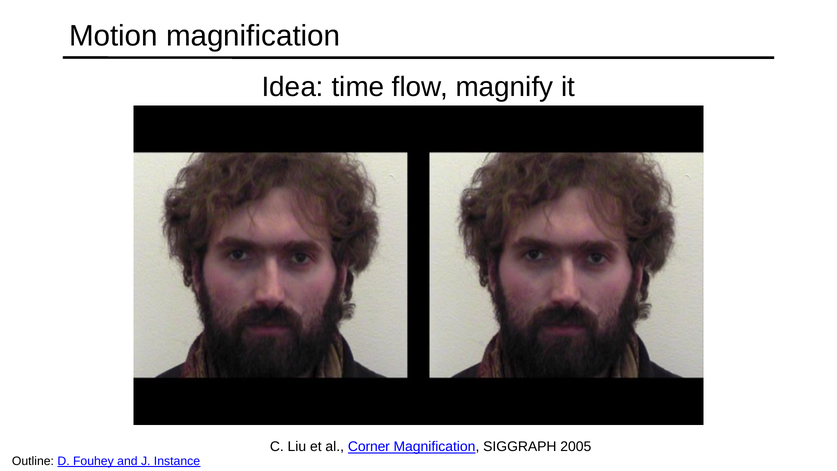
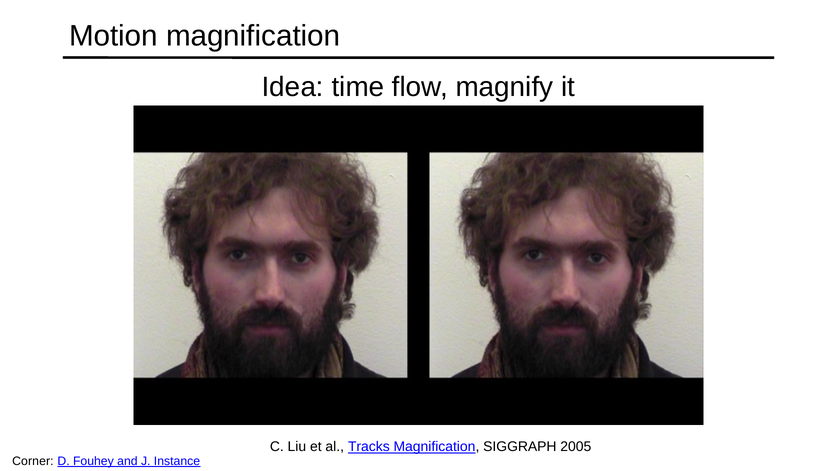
Corner: Corner -> Tracks (369, 447)
Outline: Outline -> Corner (33, 461)
